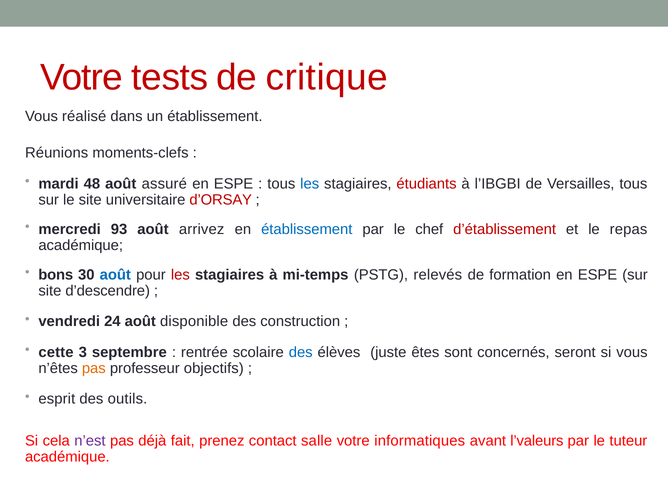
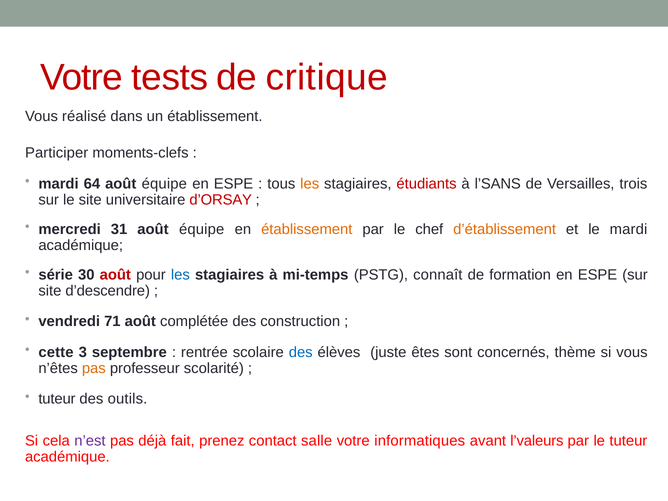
Réunions: Réunions -> Participer (57, 153)
48: 48 -> 64 (92, 184)
assuré: assuré -> équipe (164, 184)
les colour: blue -> orange (310, 184)
l’IBGBI: l’IBGBI -> l’SANS (498, 184)
Versailles tous: tous -> trois (633, 184)
93: 93 -> 31 (119, 229)
arrivez: arrivez -> équipe (202, 229)
établissement colour: blue -> orange (307, 229)
d’établissement colour: red -> orange (505, 229)
le repas: repas -> mardi (629, 229)
bons: bons -> série (56, 275)
août colour: blue -> red (115, 275)
les colour: red -> blue (180, 275)
relevés: relevés -> connaît (438, 275)
24: 24 -> 71 (112, 321)
disponible: disponible -> complétée (194, 321)
seront: seront -> thème (575, 352)
objectifs: objectifs -> scolarité (214, 368)
esprit: esprit -> tuteur (57, 399)
